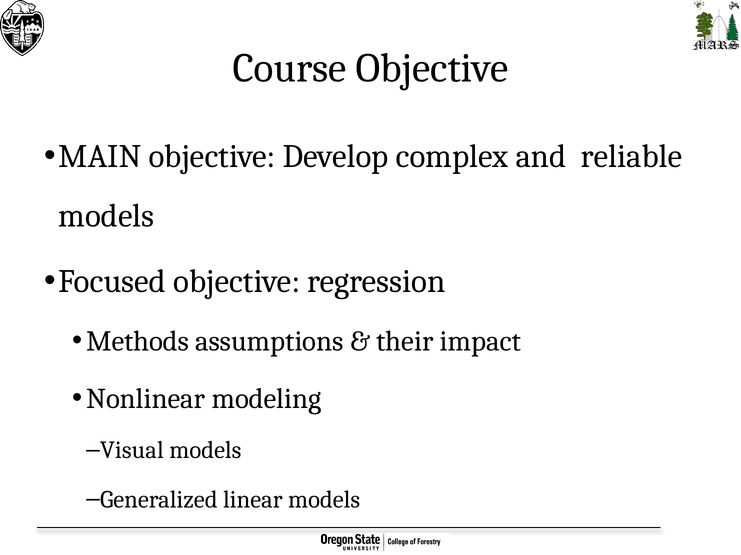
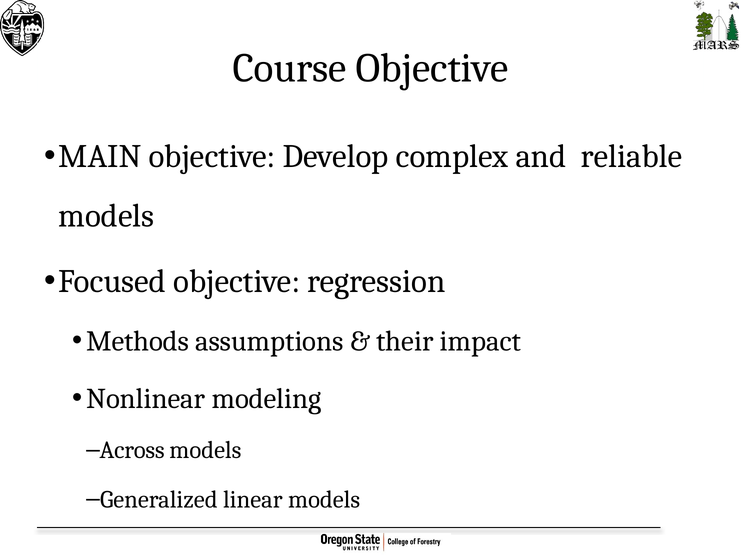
Visual: Visual -> Across (132, 451)
